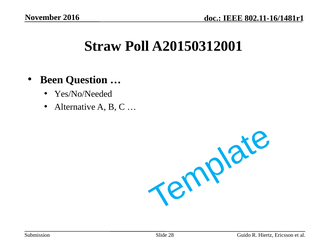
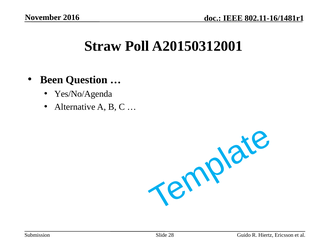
Yes/No/Needed: Yes/No/Needed -> Yes/No/Agenda (83, 94)
